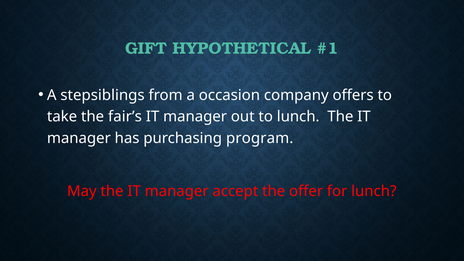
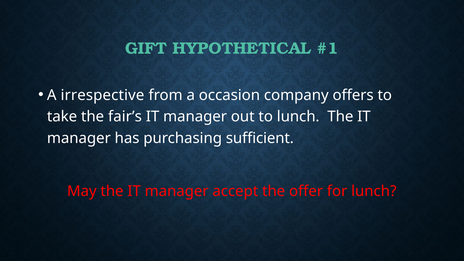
stepsiblings: stepsiblings -> irrespective (102, 95)
program: program -> sufficient (260, 138)
